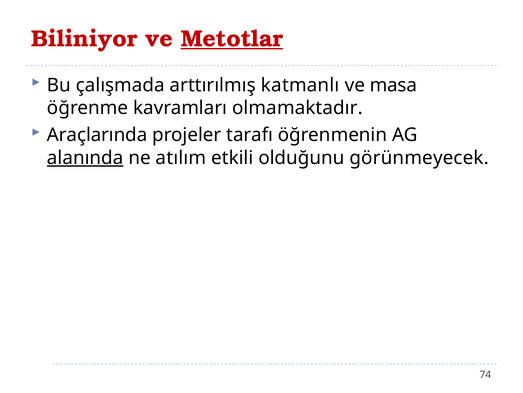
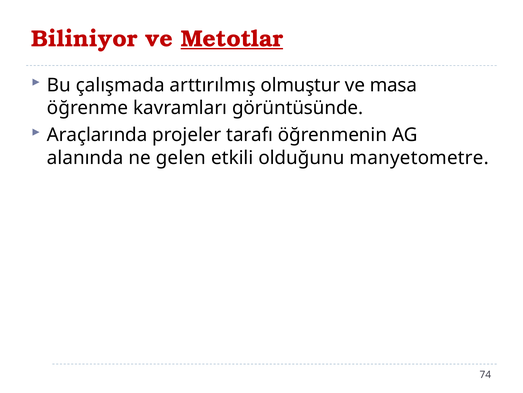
katmanlı: katmanlı -> olmuştur (300, 85)
olmamaktadır: olmamaktadır -> görüntüsünde (298, 108)
alanında underline: present -> none (85, 158)
atılım: atılım -> gelen (181, 158)
görünmeyecek: görünmeyecek -> manyetometre (419, 158)
